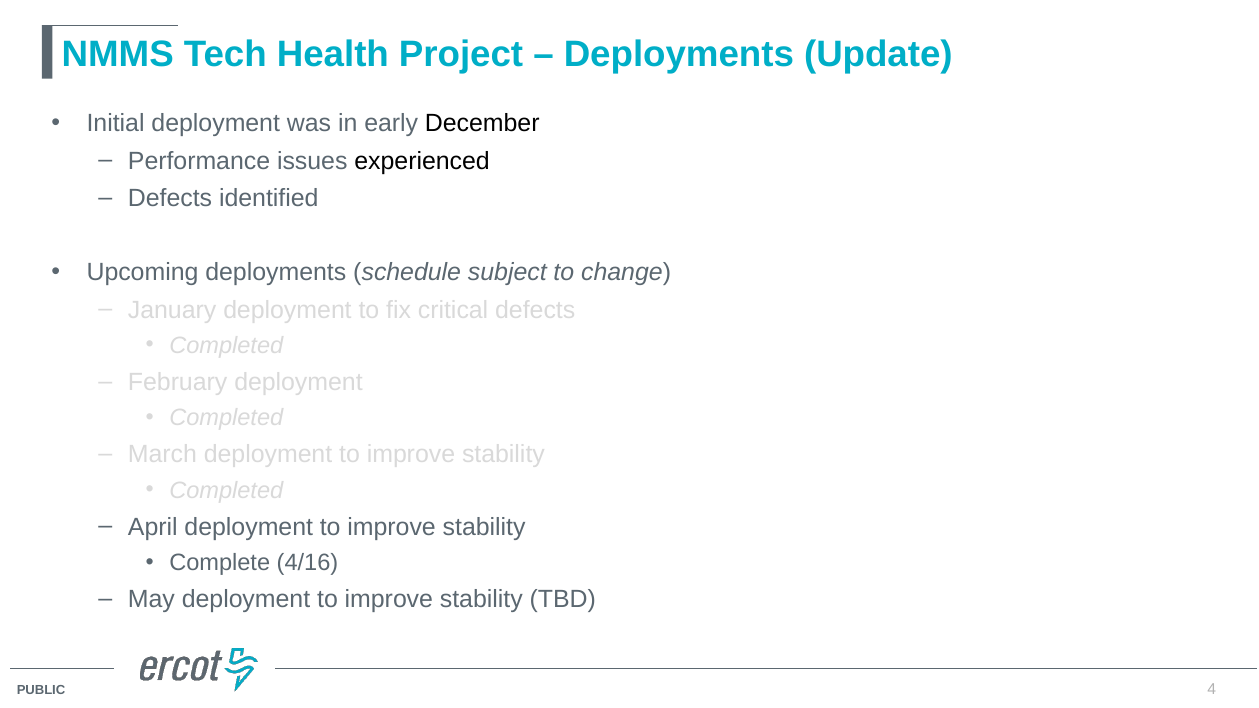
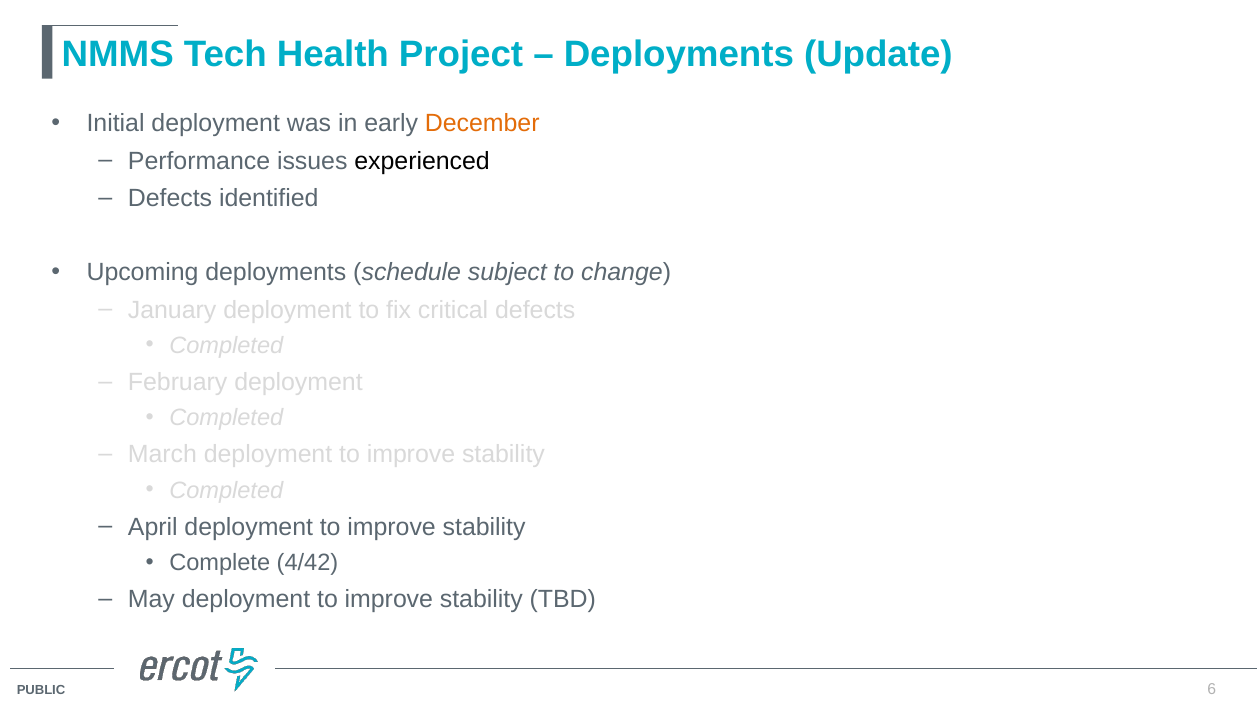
December colour: black -> orange (482, 124)
4/16: 4/16 -> 4/42 (307, 563)
4: 4 -> 6 (1212, 690)
